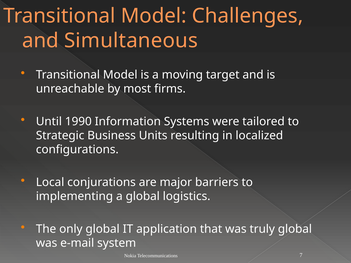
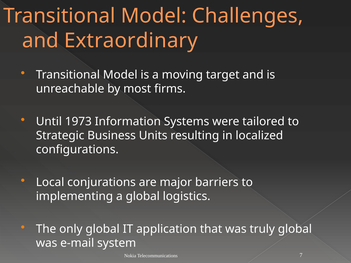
Simultaneous: Simultaneous -> Extraordinary (131, 41)
1990: 1990 -> 1973 (78, 122)
